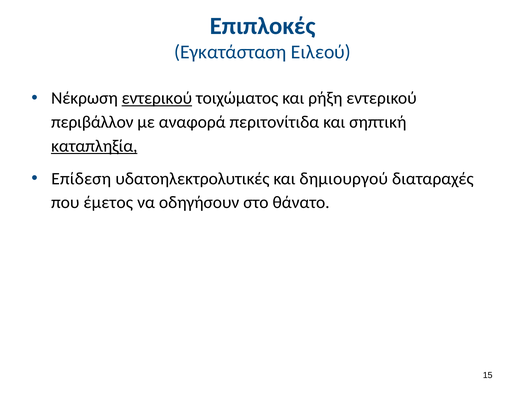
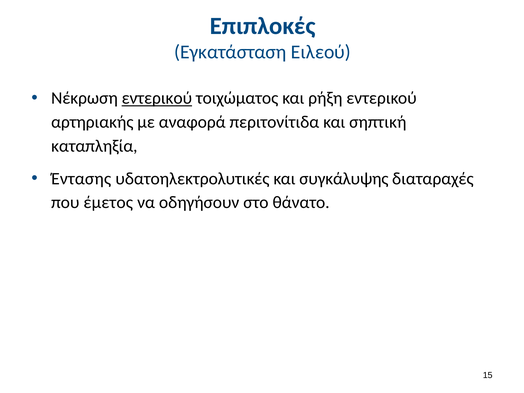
περιβάλλον: περιβάλλον -> αρτηριακής (92, 122)
καταπληξία underline: present -> none (94, 146)
Επίδεση: Επίδεση -> Έντασης (81, 179)
δημιουργού: δημιουργού -> συγκάλυψης (344, 179)
